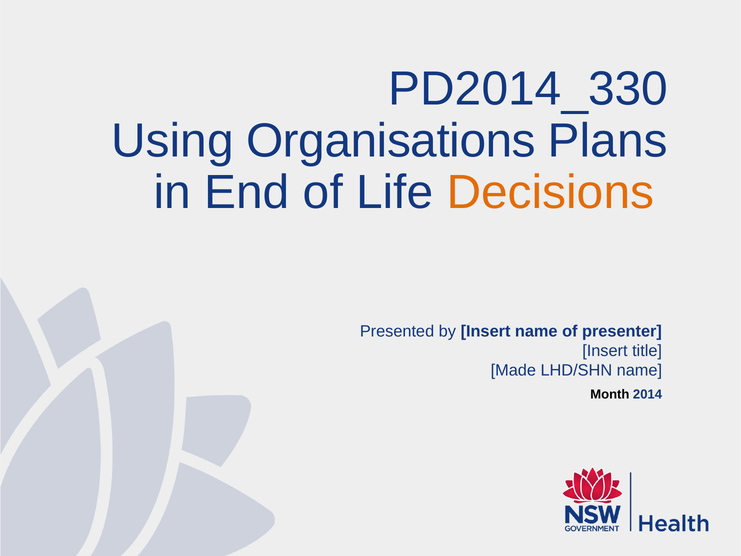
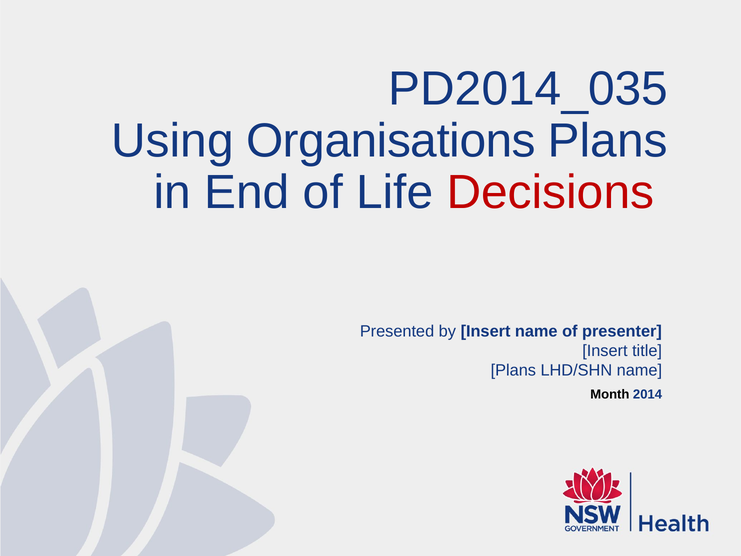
PD2014_330: PD2014_330 -> PD2014_035 (528, 89)
Decisions colour: orange -> red (550, 193)
Made: Made -> Plans (513, 370)
